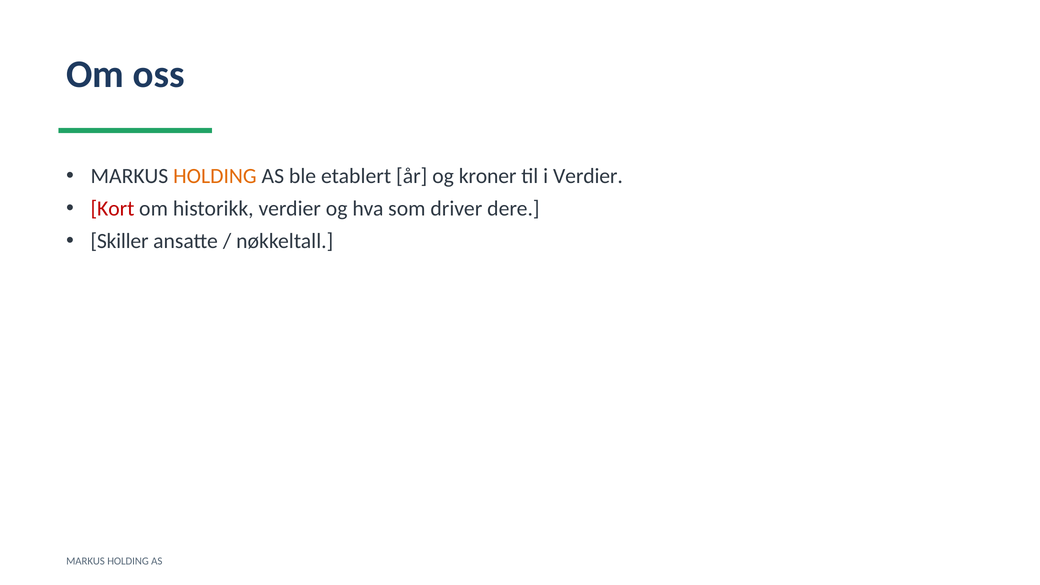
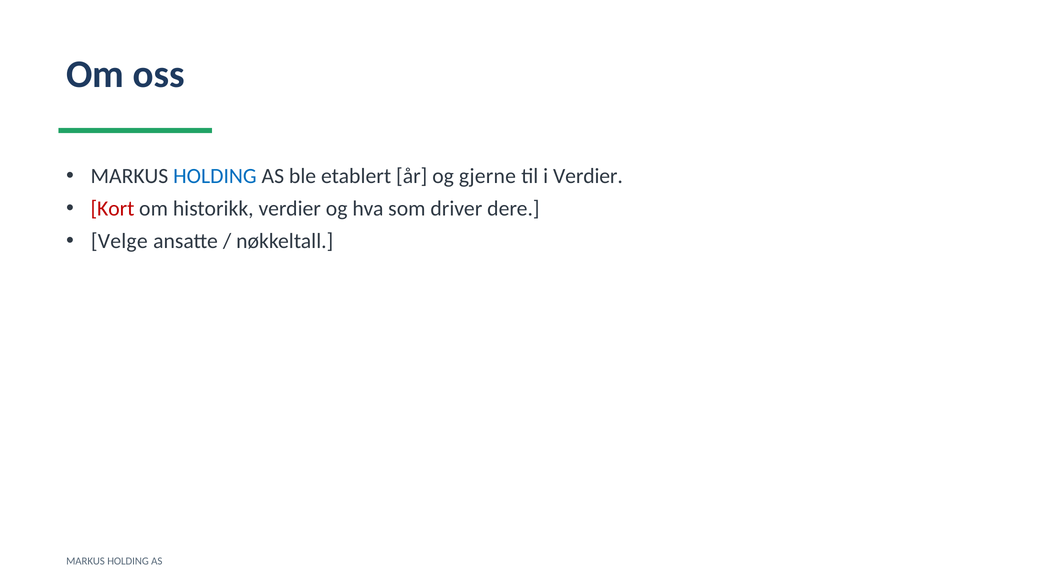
HOLDING colour: orange -> blue (215, 176)
kroner: kroner -> gjerne (487, 176)
Skiller: Skiller -> Velge (119, 241)
